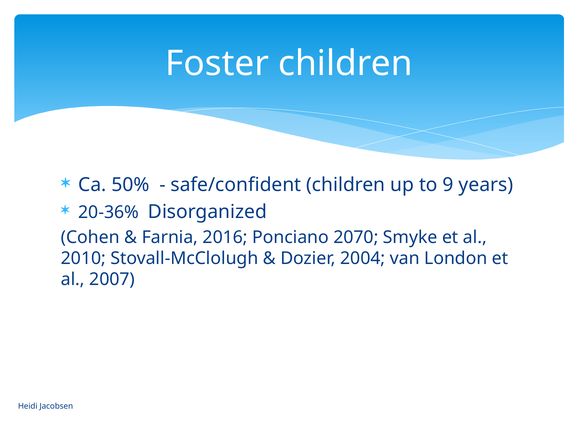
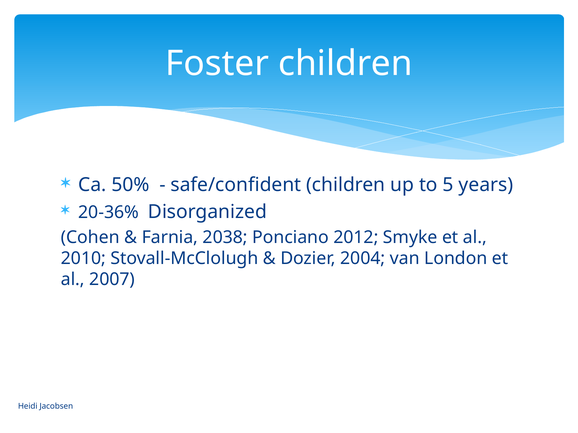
9: 9 -> 5 (448, 185)
2016: 2016 -> 2038 (225, 237)
2070: 2070 -> 2012 (356, 237)
